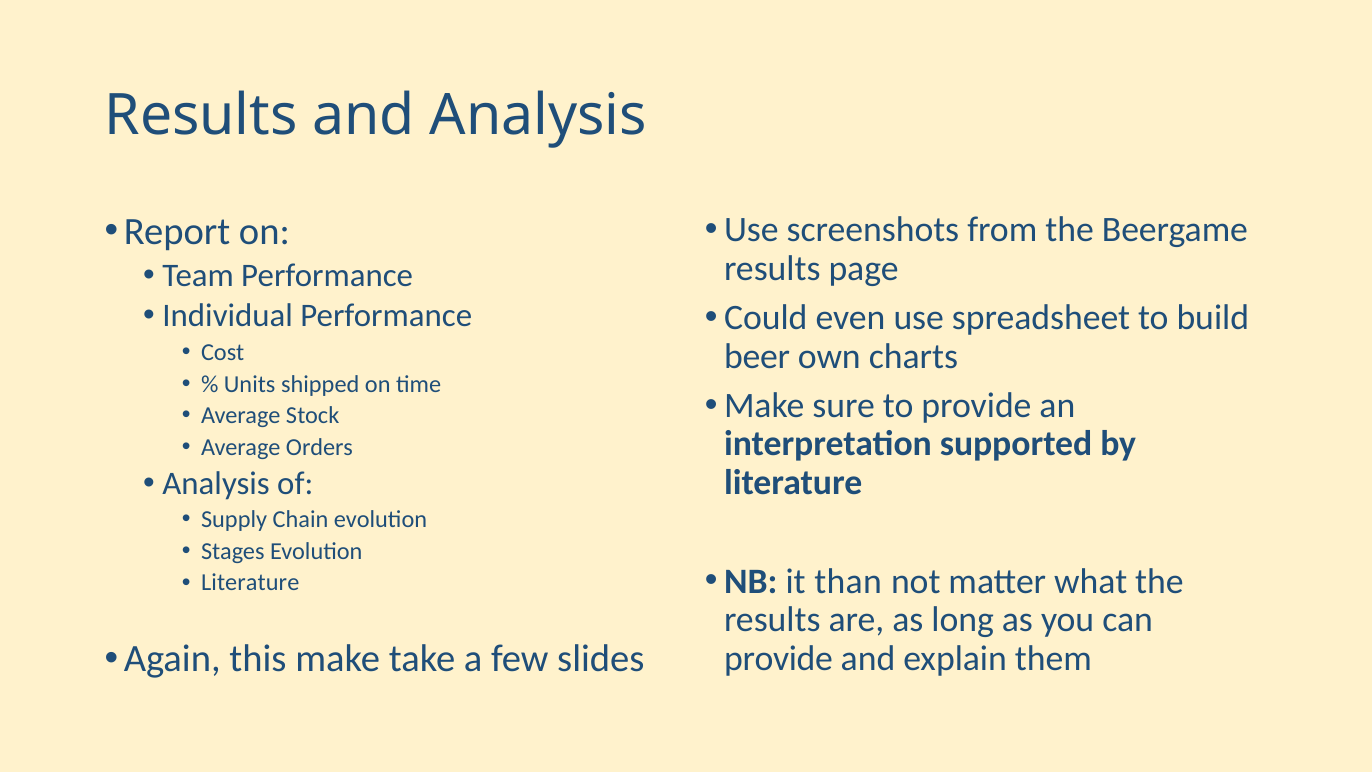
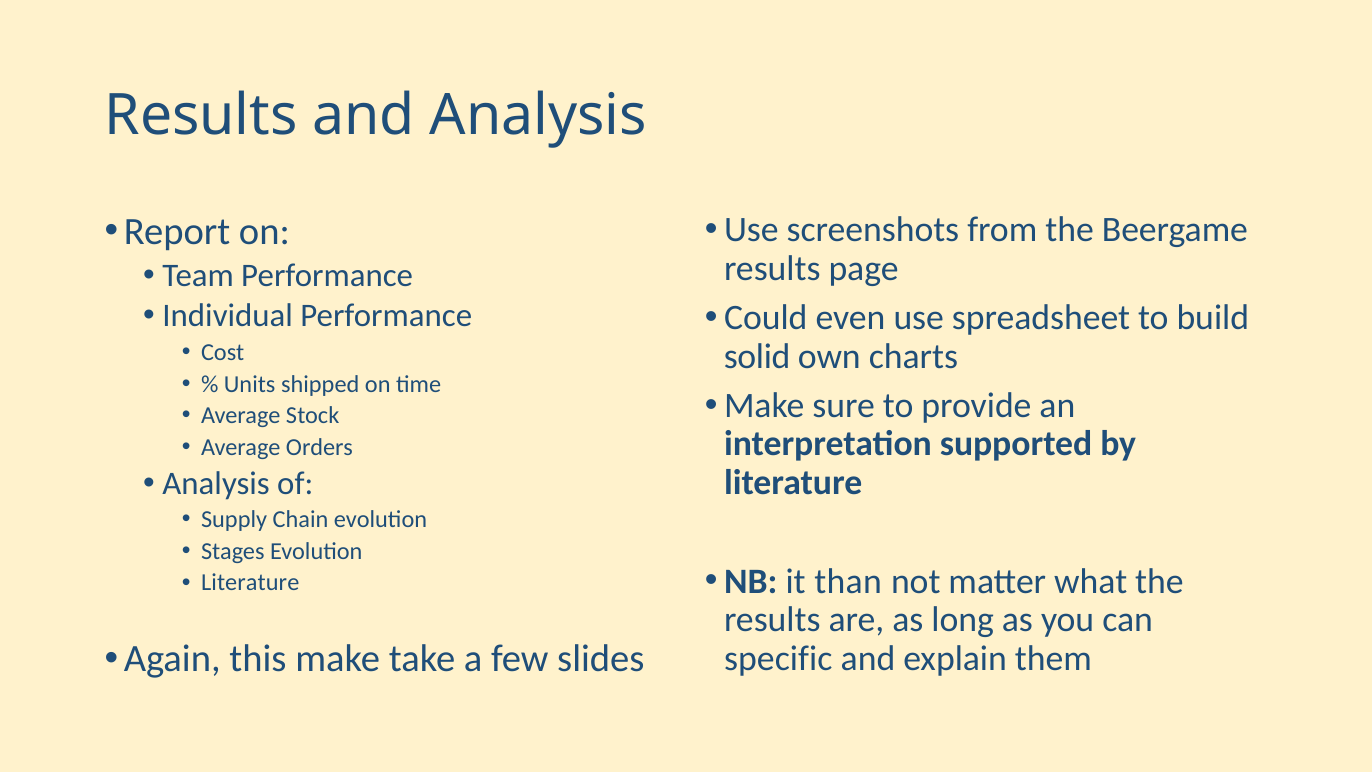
beer: beer -> solid (757, 356)
provide: provide -> specific (778, 658)
